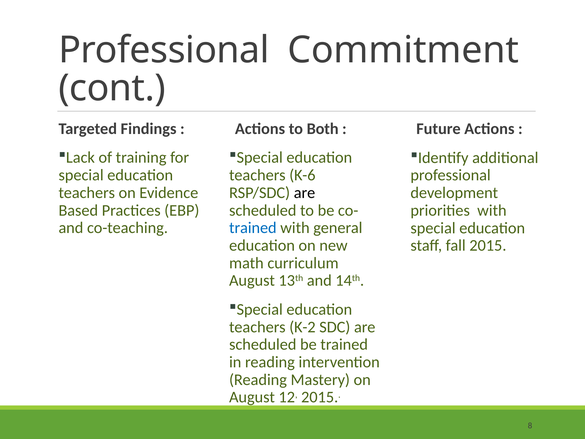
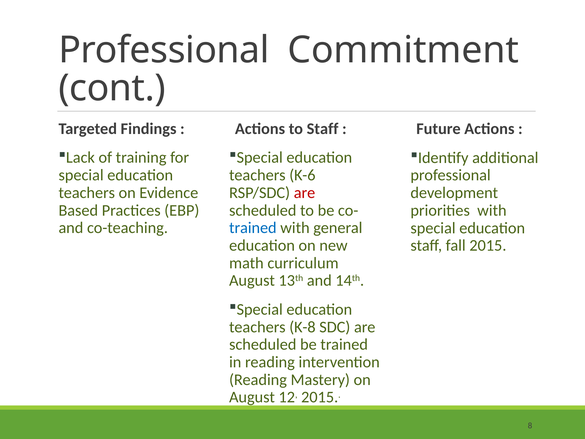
to Both: Both -> Staff (323, 129)
are colour: black -> red (305, 193)
K-2: K-2 -> K-8 (302, 327)
